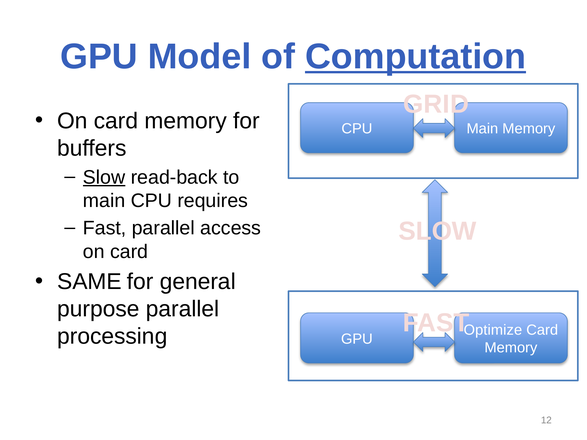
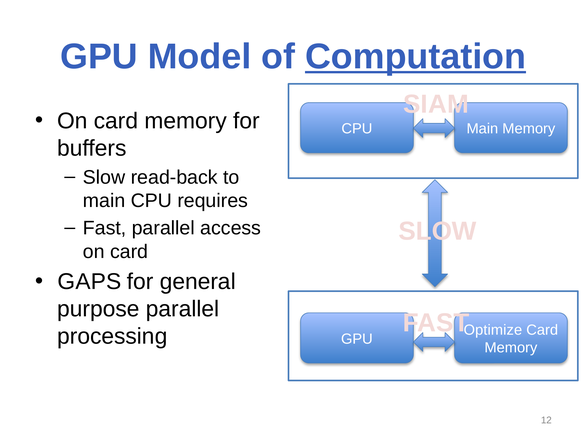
GRID: GRID -> SIAM (436, 104)
Slow underline: present -> none (104, 177)
SAME: SAME -> GAPS (89, 282)
